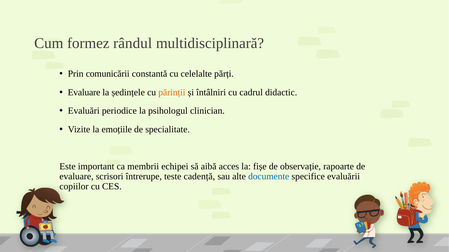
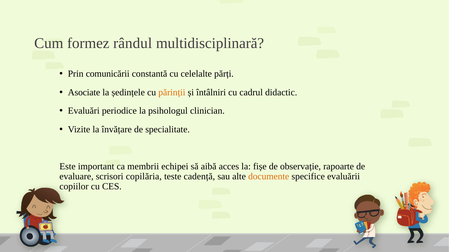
Evaluare: Evaluare -> Asociate (84, 93)
emoțiile: emoțiile -> învățare (117, 130)
întrerupe: întrerupe -> copilăria (144, 177)
documente colour: blue -> orange (269, 177)
